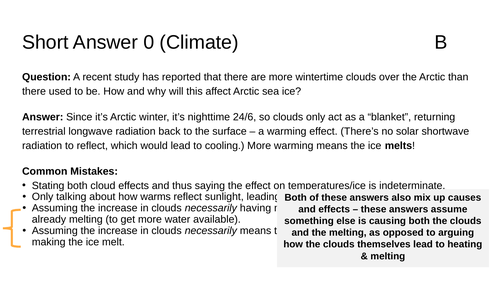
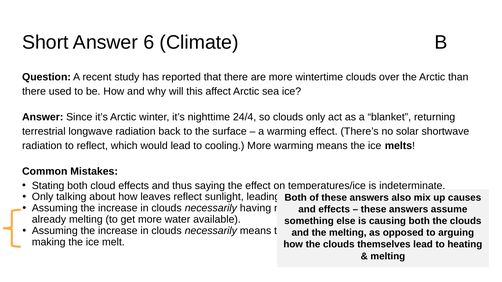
0: 0 -> 6 (149, 43)
24/6: 24/6 -> 24/4 (245, 117)
warms: warms -> leaves (156, 197)
